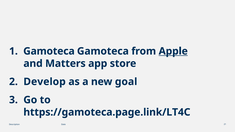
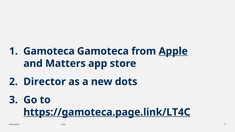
Develop: Develop -> Director (45, 82)
goal: goal -> dots (126, 82)
https://gamoteca.page.link/LT4C underline: none -> present (107, 112)
